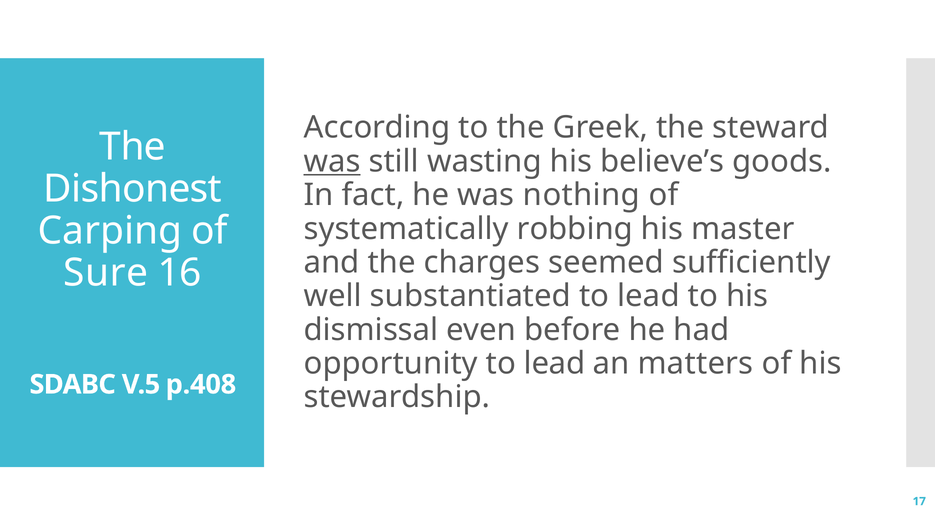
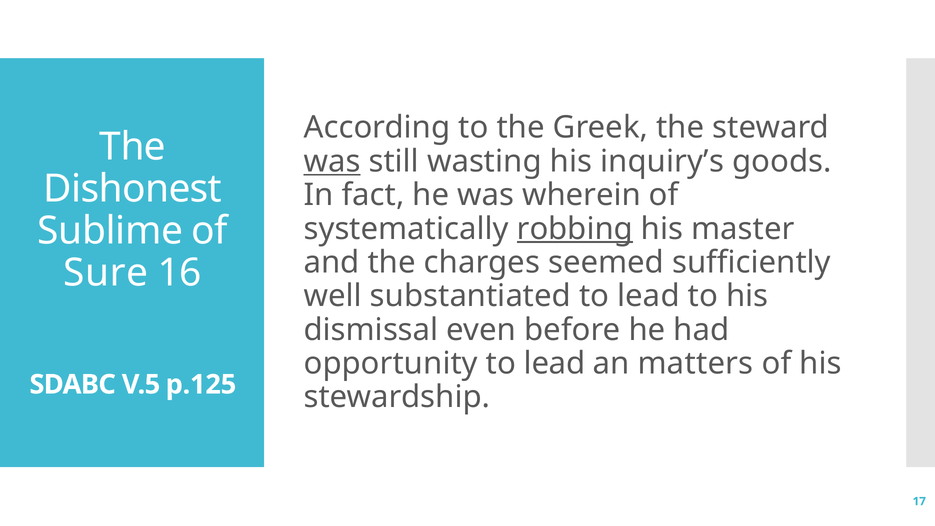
believe’s: believe’s -> inquiry’s (662, 161)
nothing: nothing -> wherein (582, 195)
Carping: Carping -> Sublime (110, 231)
robbing underline: none -> present (575, 229)
p.408: p.408 -> p.125 (201, 384)
